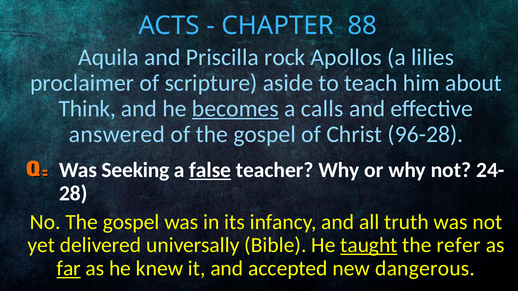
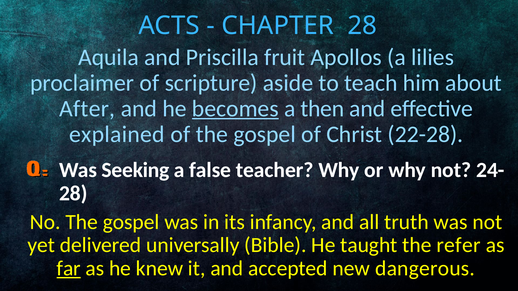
CHAPTER 88: 88 -> 28 (362, 26)
rock: rock -> fruit (285, 57)
Think: Think -> After (87, 109)
calls: calls -> then (322, 109)
answered: answered -> explained (117, 134)
96-28: 96-28 -> 22-28 (425, 134)
false underline: present -> none (210, 170)
taught underline: present -> none (369, 245)
